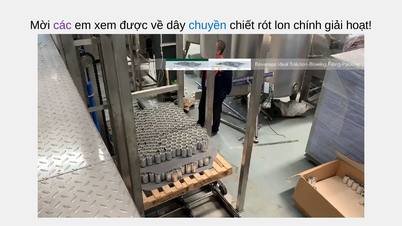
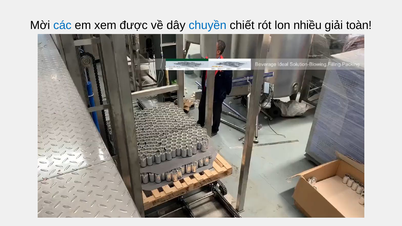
các colour: purple -> blue (62, 25)
chính: chính -> nhiều (308, 25)
hoạt: hoạt -> toàn (359, 25)
